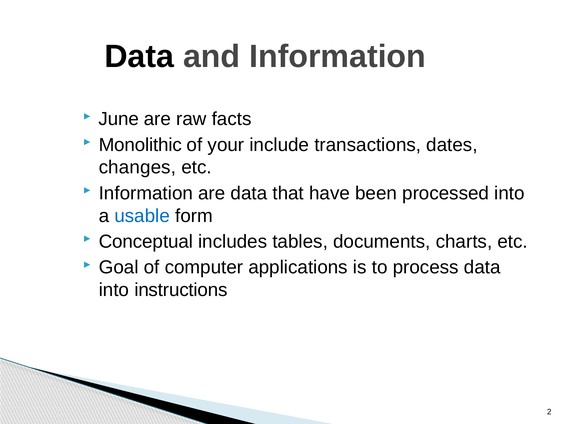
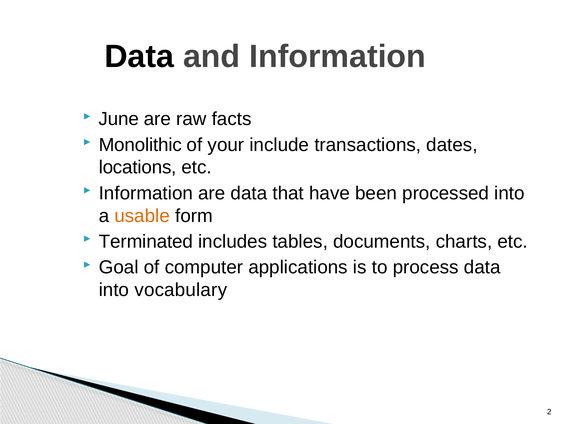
changes: changes -> locations (138, 167)
usable colour: blue -> orange (142, 216)
Conceptual: Conceptual -> Terminated (146, 241)
instructions: instructions -> vocabulary (181, 290)
